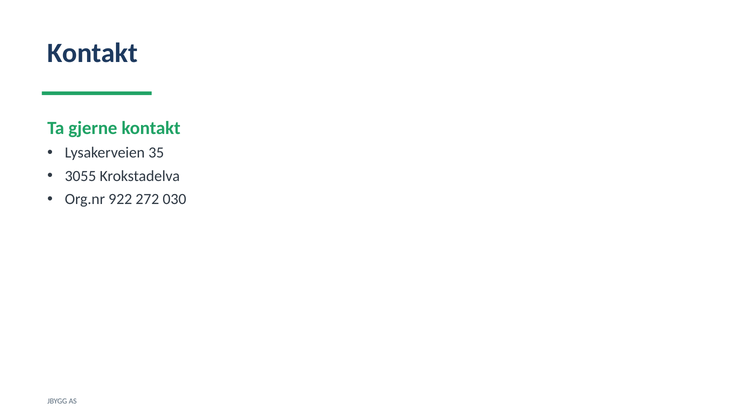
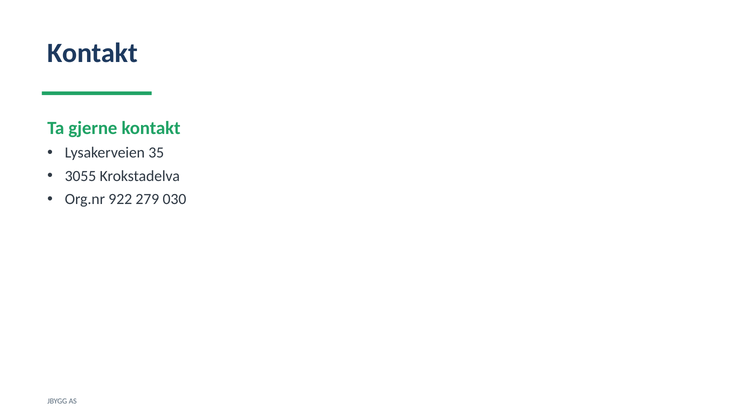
272: 272 -> 279 (147, 200)
